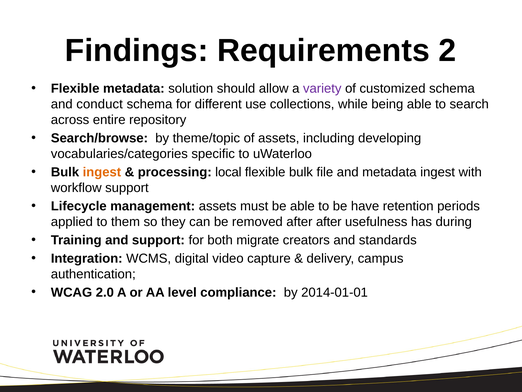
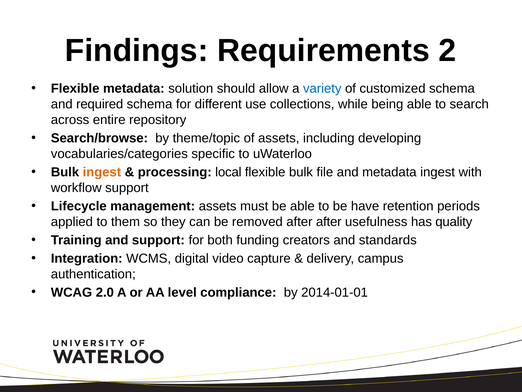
variety colour: purple -> blue (322, 88)
conduct: conduct -> required (100, 104)
during: during -> quality (454, 222)
migrate: migrate -> funding (258, 240)
